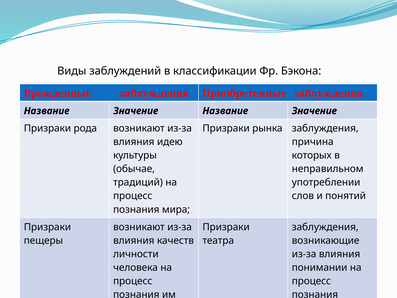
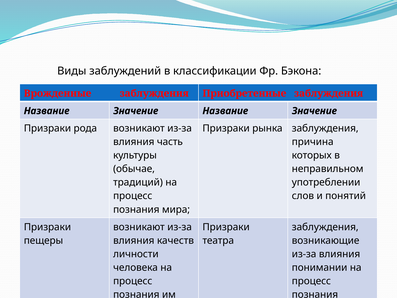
идею: идею -> часть (170, 142)
